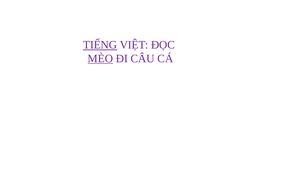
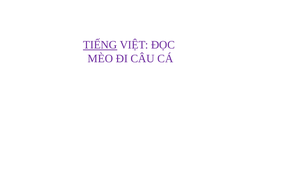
MÈO underline: present -> none (100, 58)
